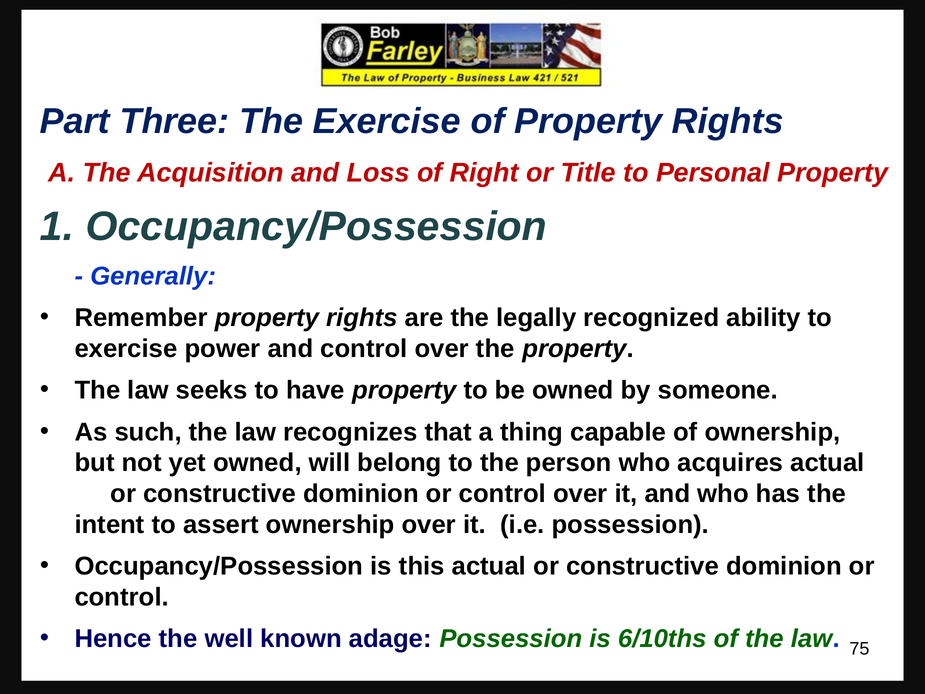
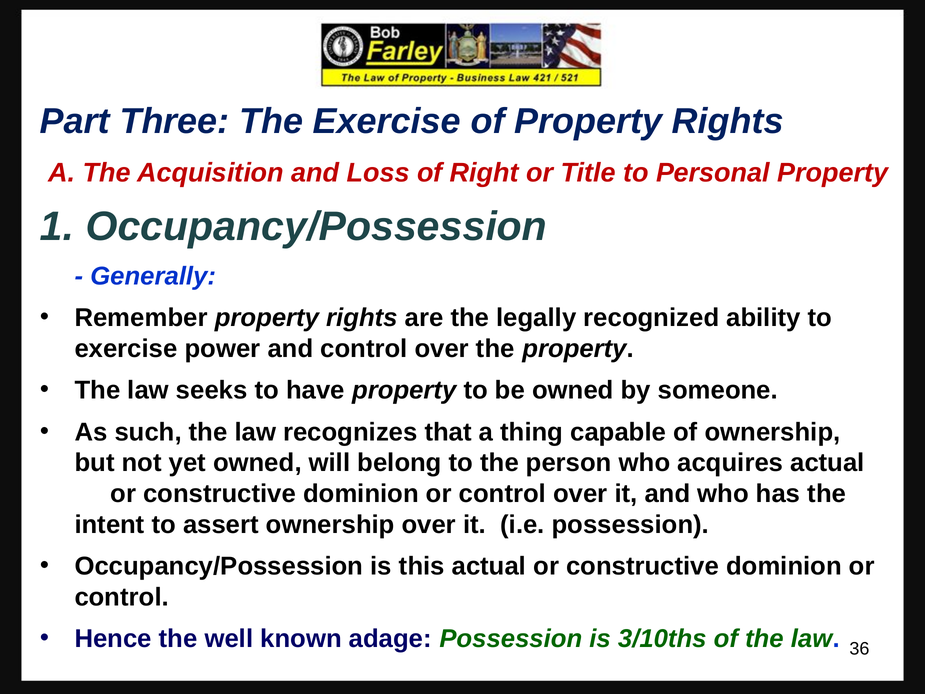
6/10ths: 6/10ths -> 3/10ths (662, 639)
75: 75 -> 36 (859, 648)
